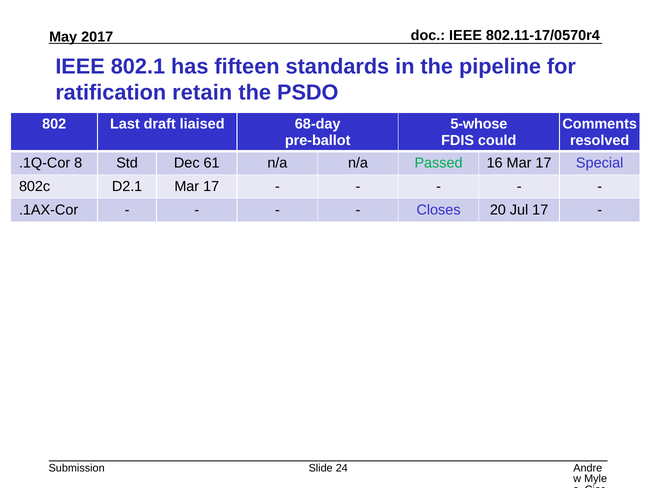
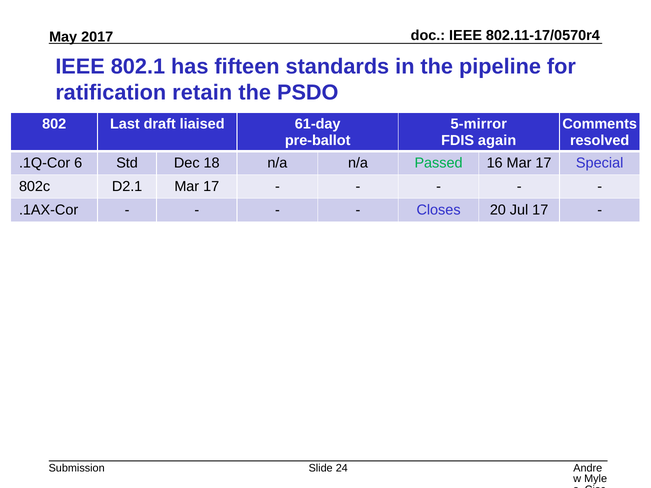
68-day: 68-day -> 61-day (318, 124)
5-whose: 5-whose -> 5-mirror (479, 124)
could: could -> again (497, 140)
8: 8 -> 6 (78, 163)
61: 61 -> 18 (212, 163)
